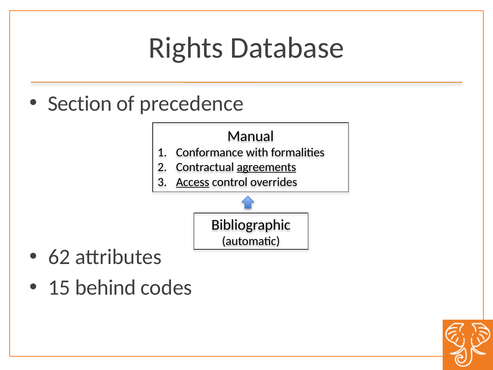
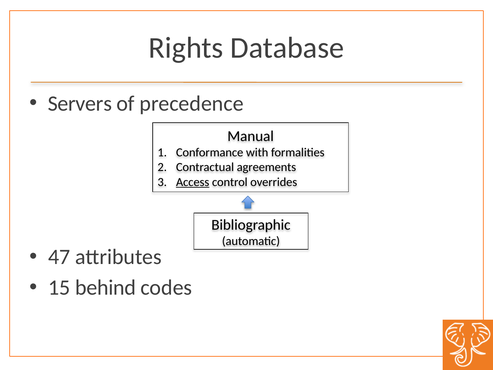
Section: Section -> Servers (80, 103)
agreements underline: present -> none (266, 167)
62: 62 -> 47 (59, 257)
